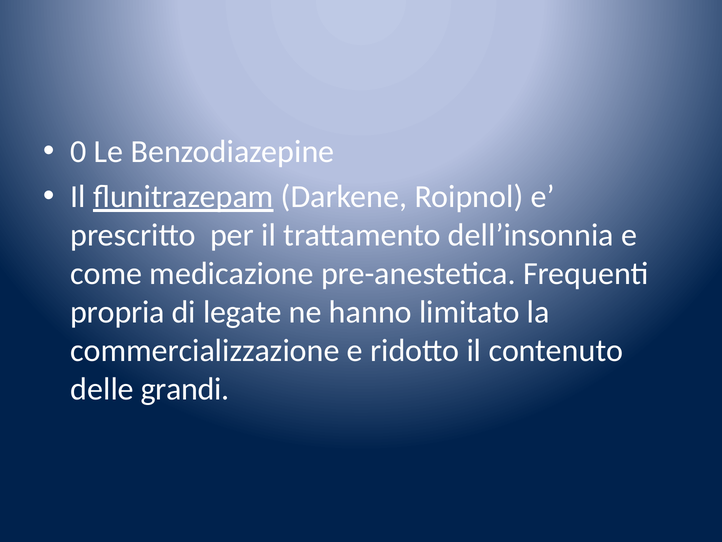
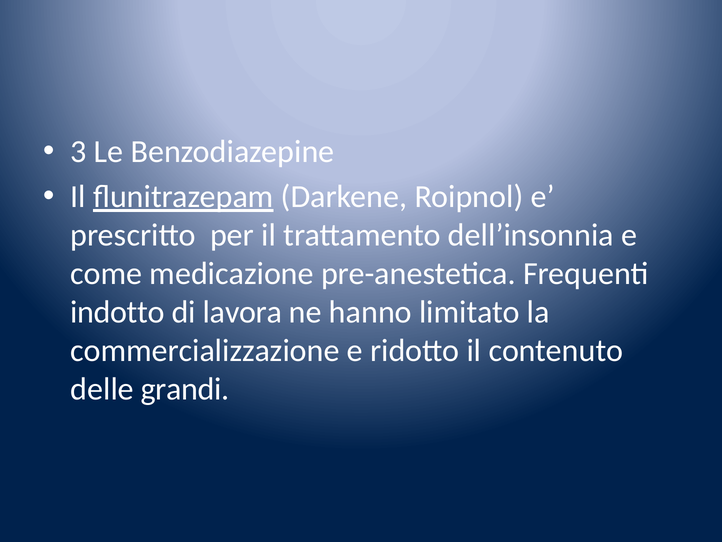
0: 0 -> 3 (79, 151)
propria: propria -> indotto (117, 312)
legate: legate -> lavora (242, 312)
